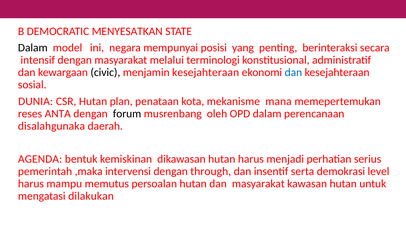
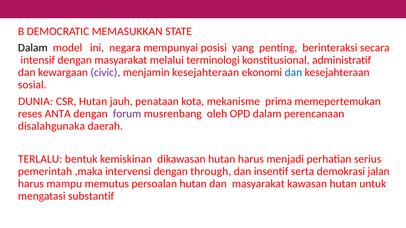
MENYESATKAN: MENYESATKAN -> MEMASUKKAN (127, 31)
civic colour: black -> purple (105, 73)
plan: plan -> jauh (121, 102)
mana: mana -> prima (279, 102)
forum colour: black -> purple (127, 114)
AGENDA: AGENDA -> TERLALU (40, 159)
level: level -> jalan (379, 172)
dilakukan: dilakukan -> substantif (91, 196)
